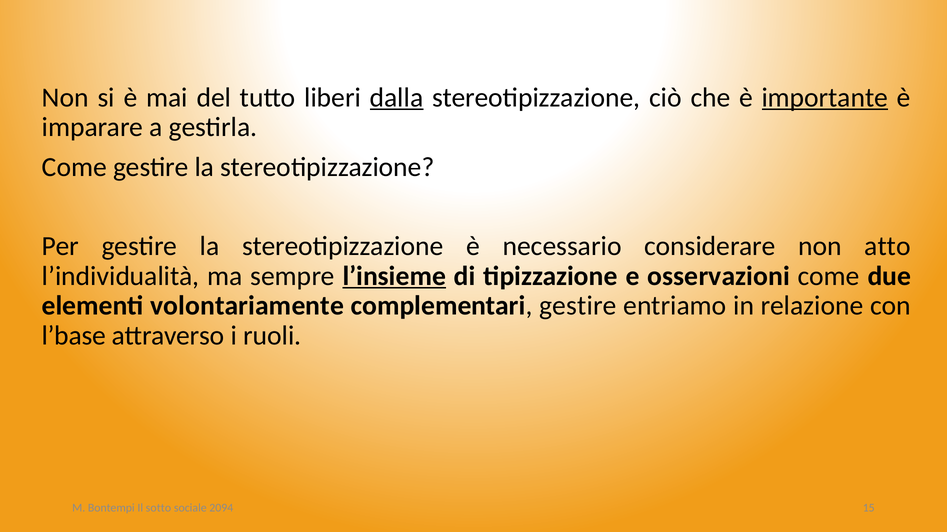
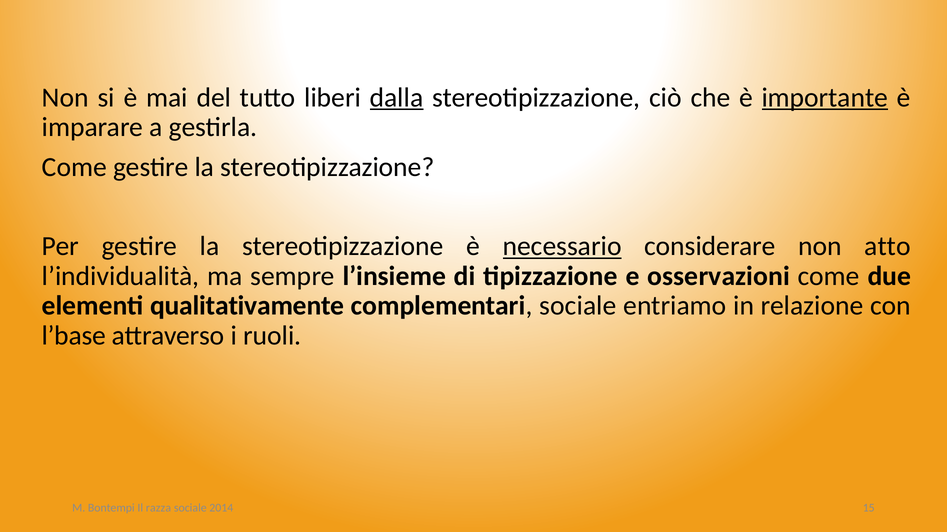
necessario underline: none -> present (562, 247)
l’insieme underline: present -> none (394, 276)
volontariamente: volontariamente -> qualitativamente (247, 306)
complementari gestire: gestire -> sociale (578, 306)
sotto: sotto -> razza (158, 509)
2094: 2094 -> 2014 (221, 509)
